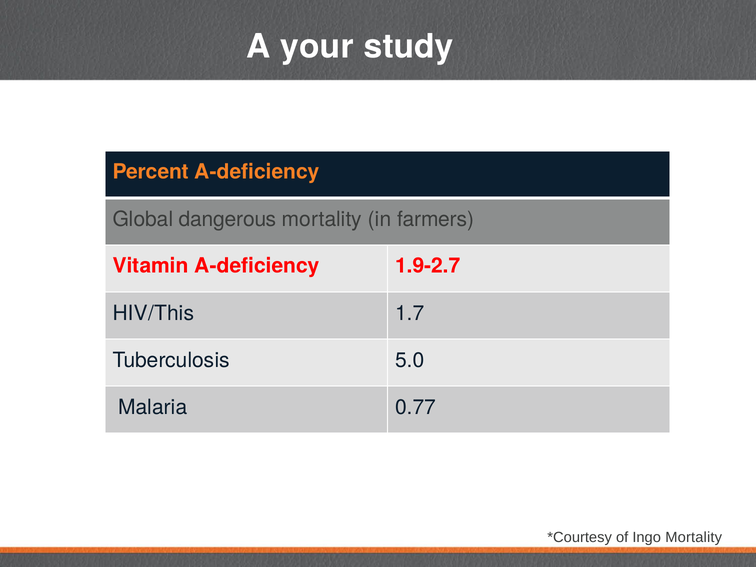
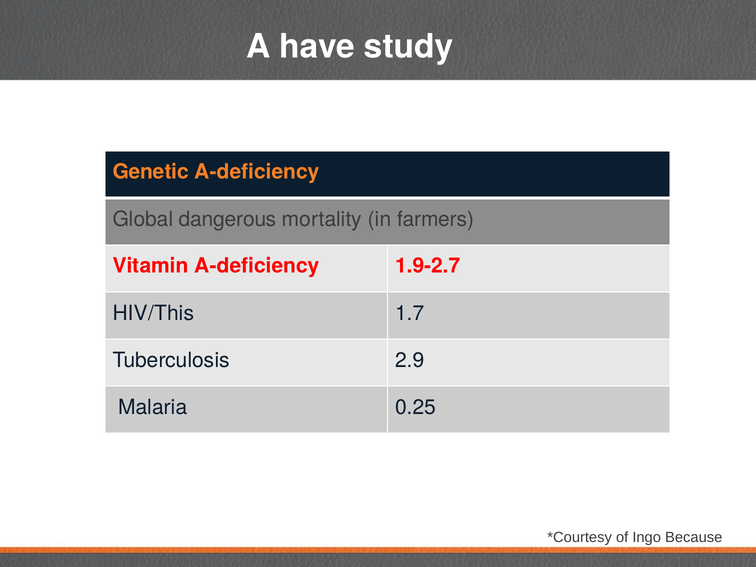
your: your -> have (317, 47)
Percent: Percent -> Genetic (151, 172)
5.0: 5.0 -> 2.9 (410, 360)
0.77: 0.77 -> 0.25 (416, 407)
Ingo Mortality: Mortality -> Because (694, 537)
